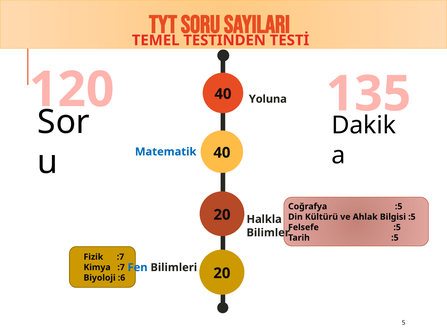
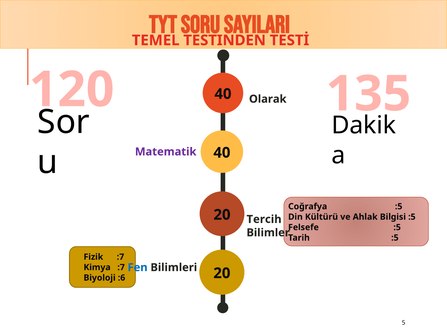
Yoluna: Yoluna -> Olarak (268, 99)
Matematik colour: blue -> purple (166, 152)
Halkla: Halkla -> Tercih (264, 219)
